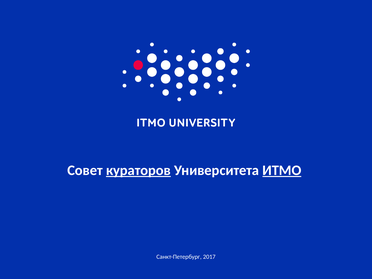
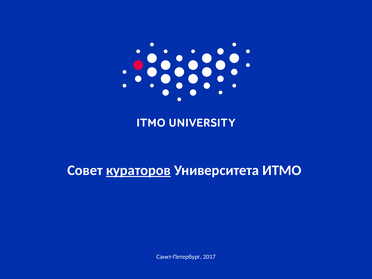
ИТМО underline: present -> none (282, 170)
